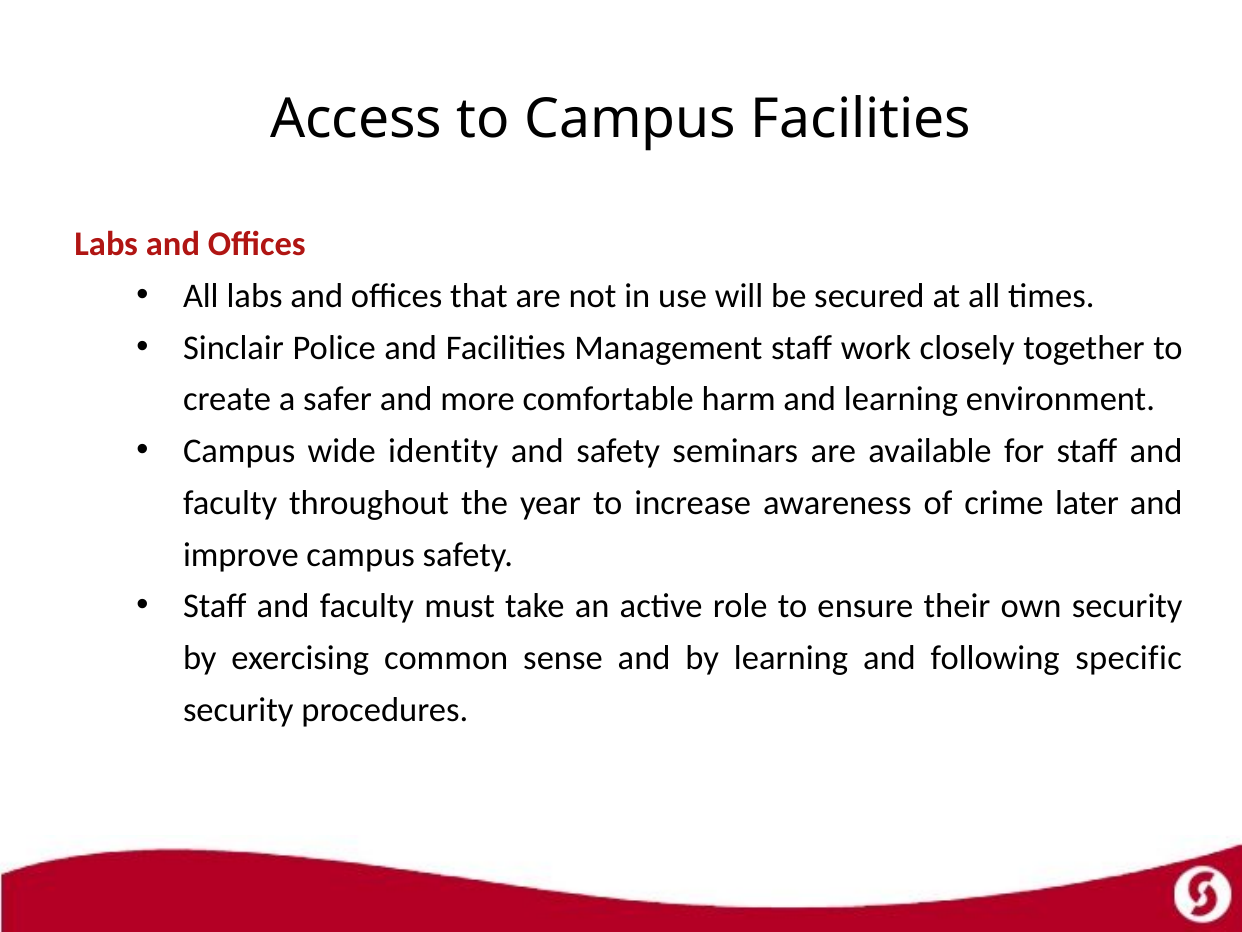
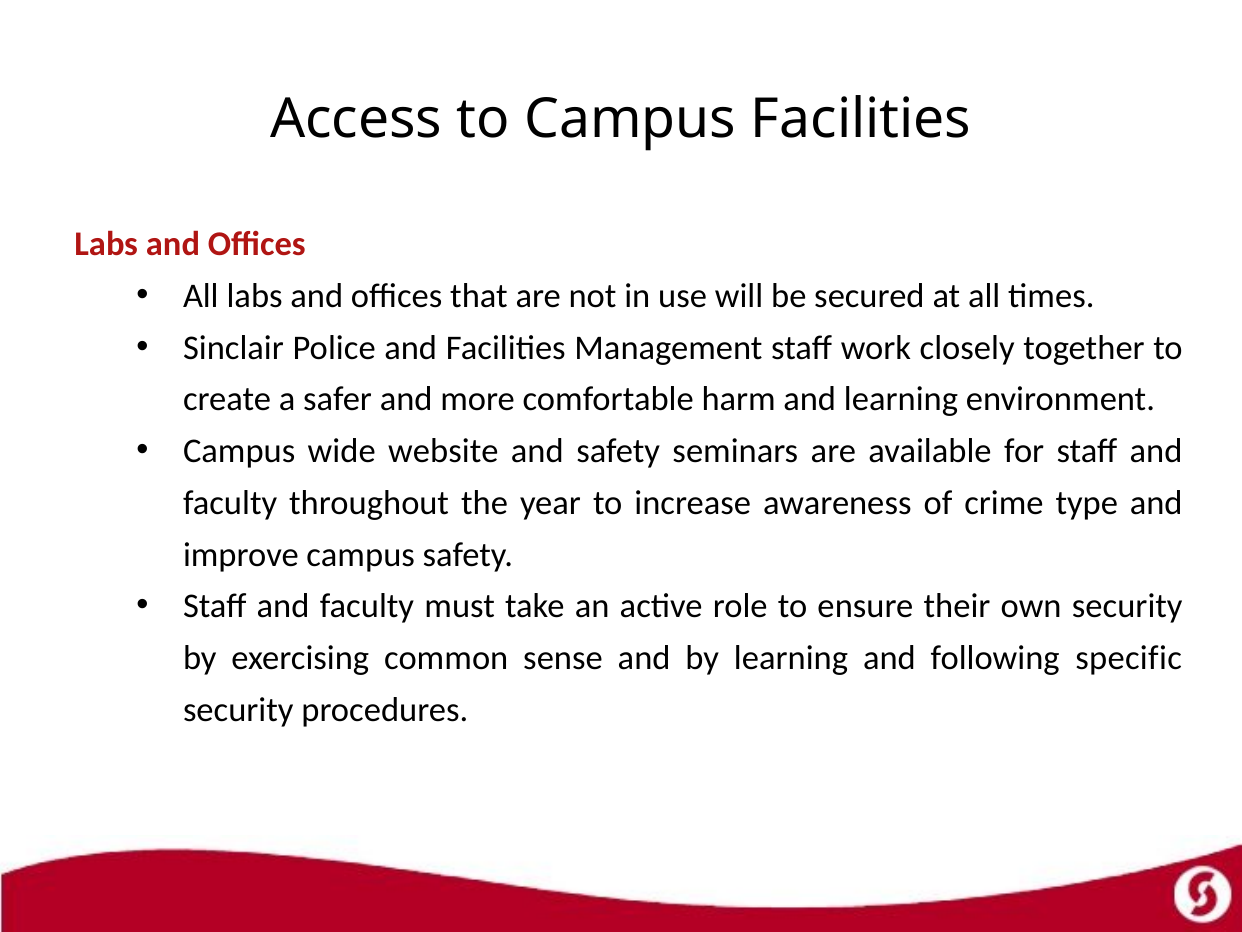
identity: identity -> website (443, 451)
later: later -> type (1087, 503)
